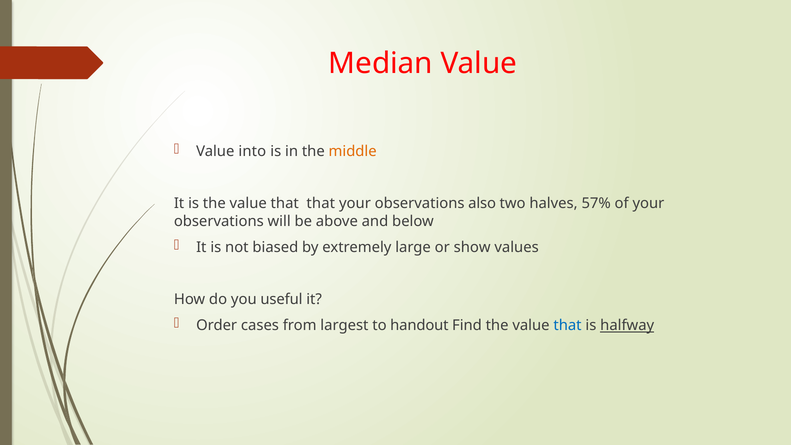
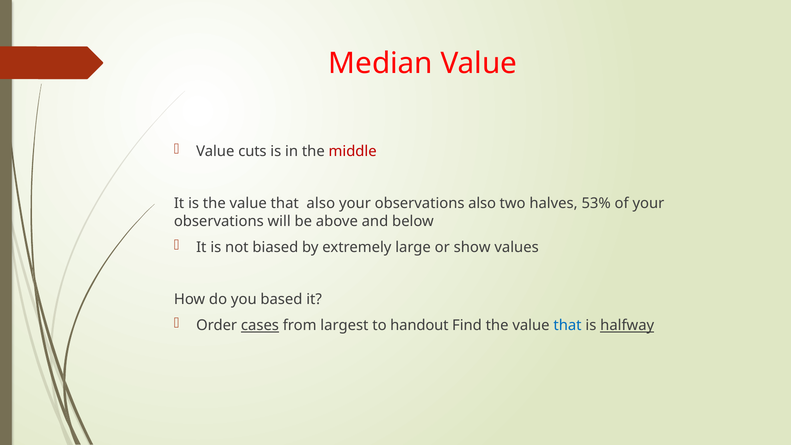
into: into -> cuts (252, 151)
middle colour: orange -> red (353, 151)
that that: that -> also (321, 203)
57%: 57% -> 53% (596, 203)
useful: useful -> based (281, 299)
cases underline: none -> present (260, 325)
